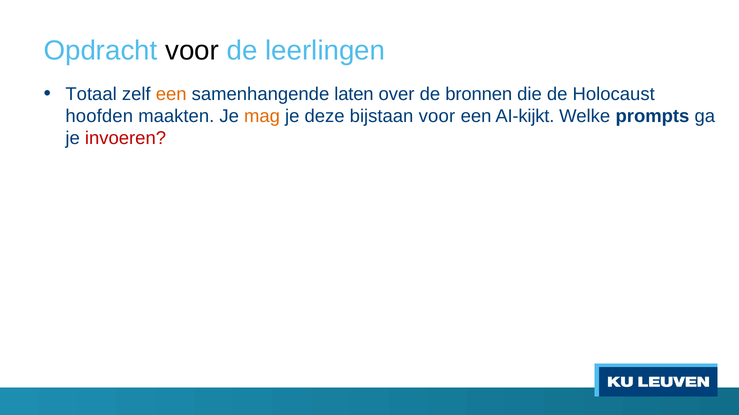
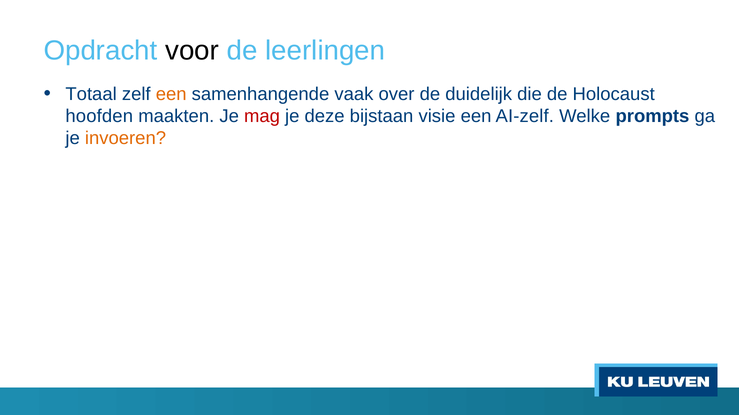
laten: laten -> vaak (354, 94)
bronnen: bronnen -> duidelijk (479, 94)
mag colour: orange -> red (262, 116)
bijstaan voor: voor -> visie (437, 116)
AI-kijkt: AI-kijkt -> AI-zelf (525, 116)
invoeren colour: red -> orange (126, 139)
